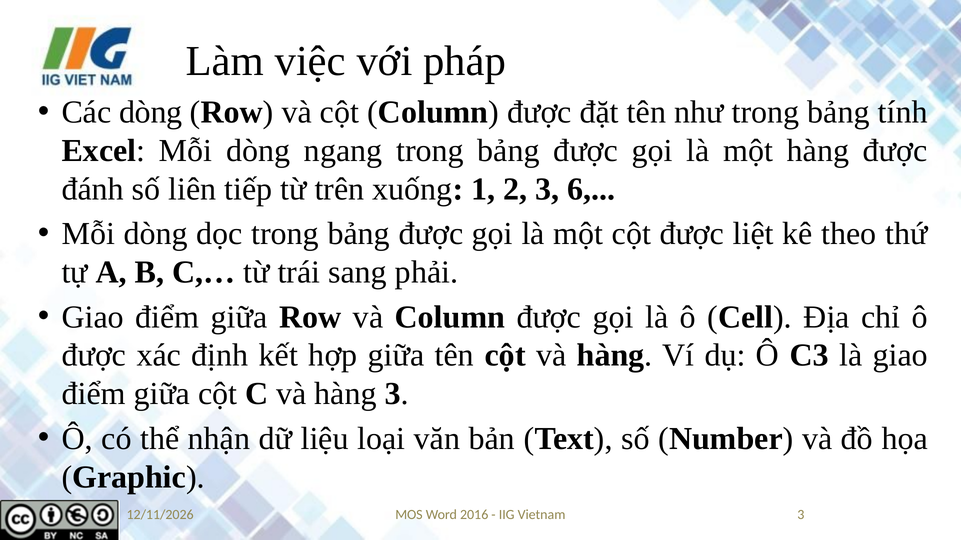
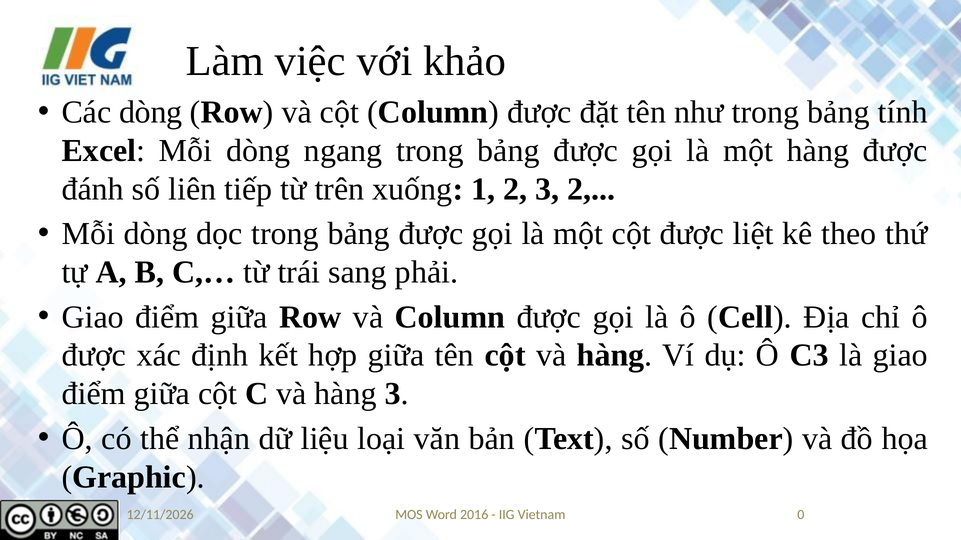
pháp: pháp -> khảo (465, 61)
3 6: 6 -> 2 (591, 189)
Vietnam 3: 3 -> 0 (801, 515)
